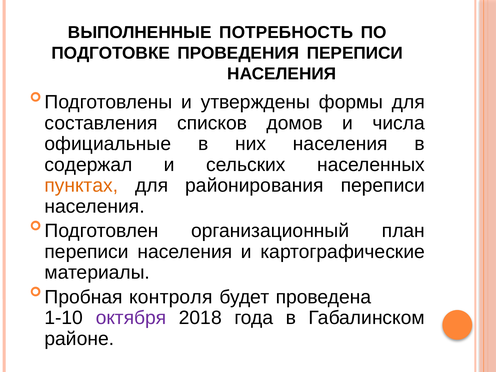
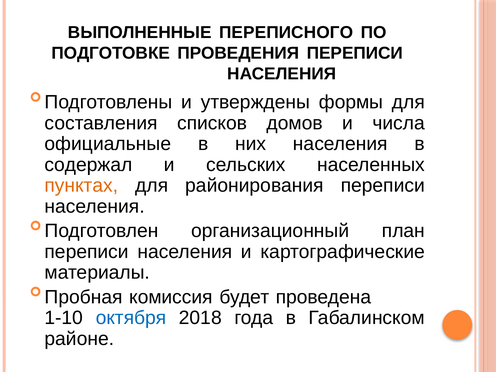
ПОТРЕБНОСТЬ: ПОТРЕБНОСТЬ -> ПЕРЕПИСНОГО (286, 32)
контроля: контроля -> комиссия (171, 297)
октября colour: purple -> blue (131, 318)
